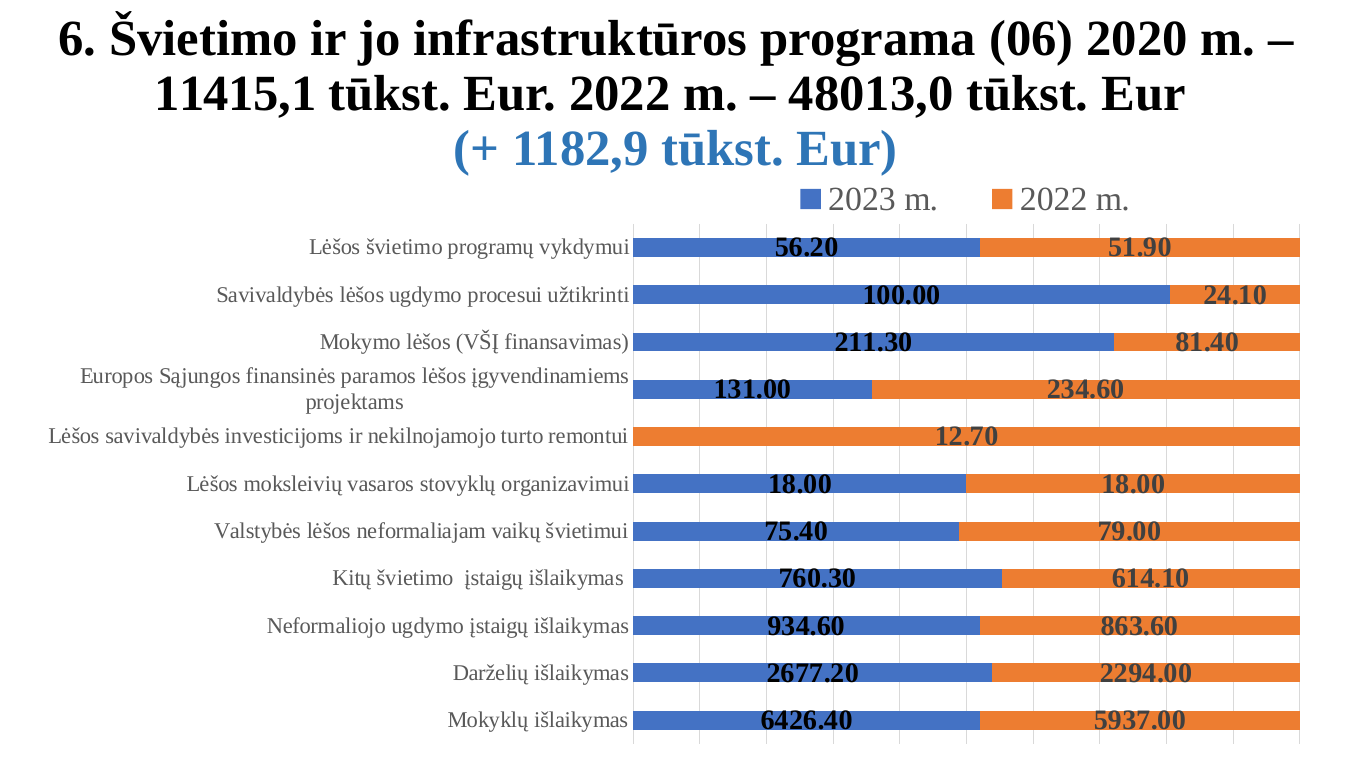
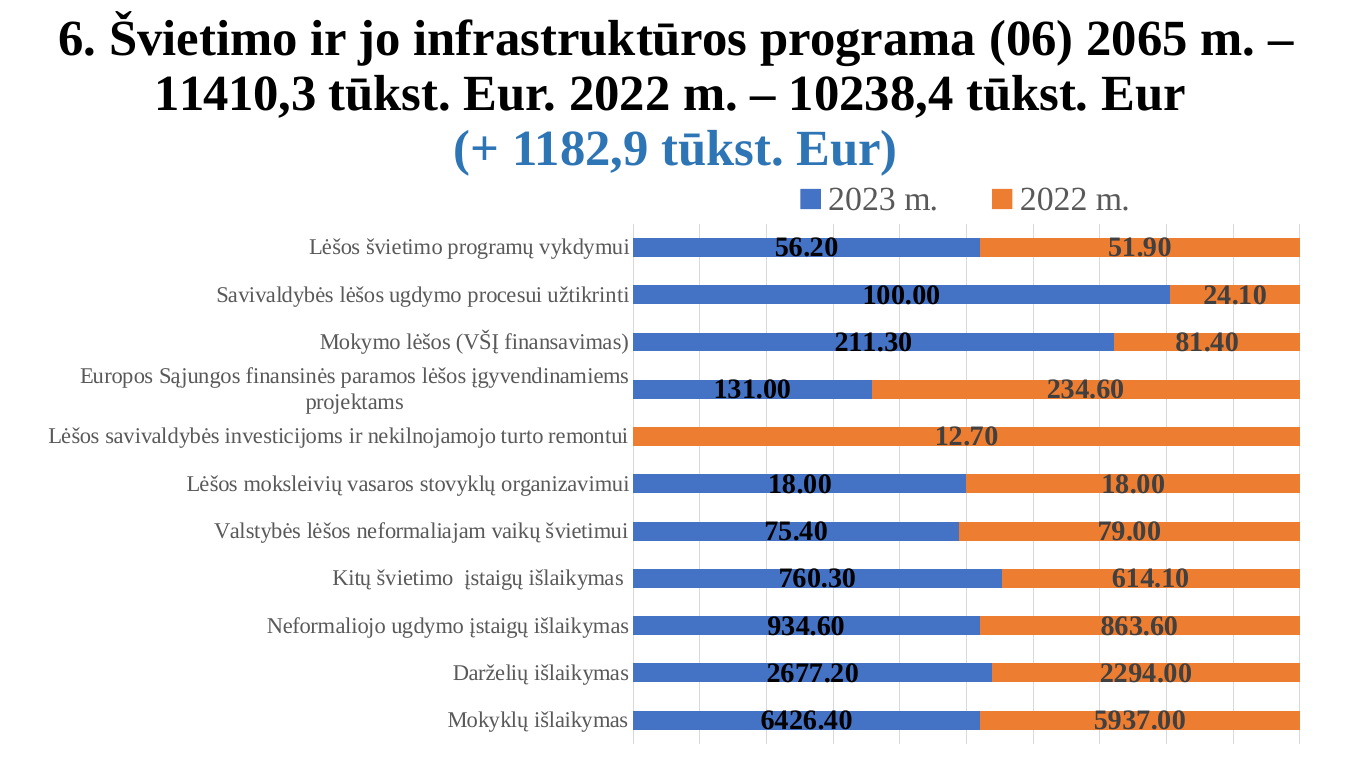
2020: 2020 -> 2065 (1137, 39)
11415,1: 11415,1 -> 11410,3 (235, 94)
48013,0: 48013,0 -> 10238,4 (871, 94)
